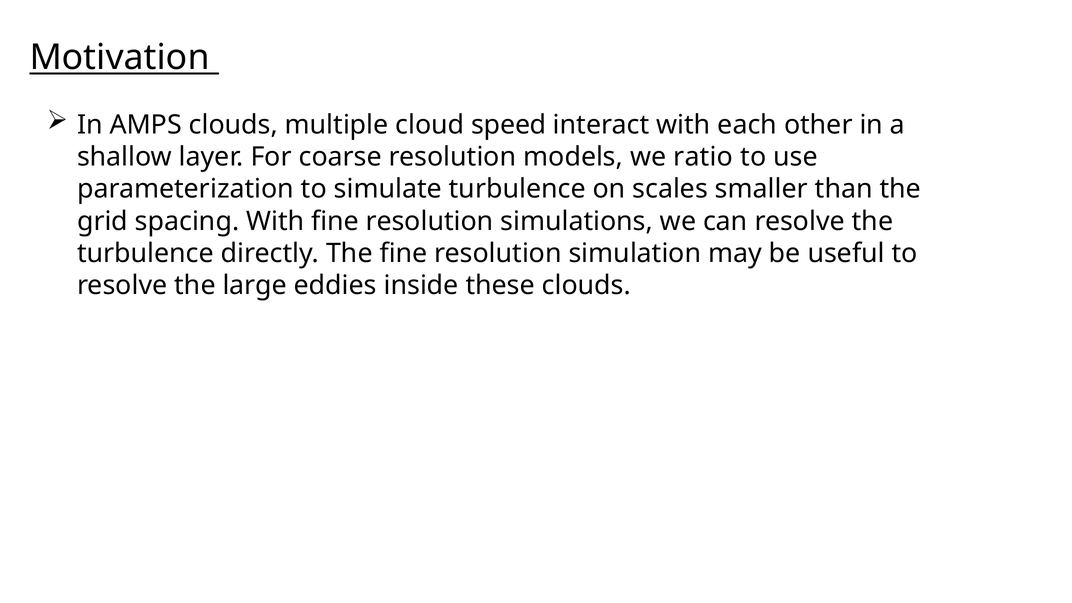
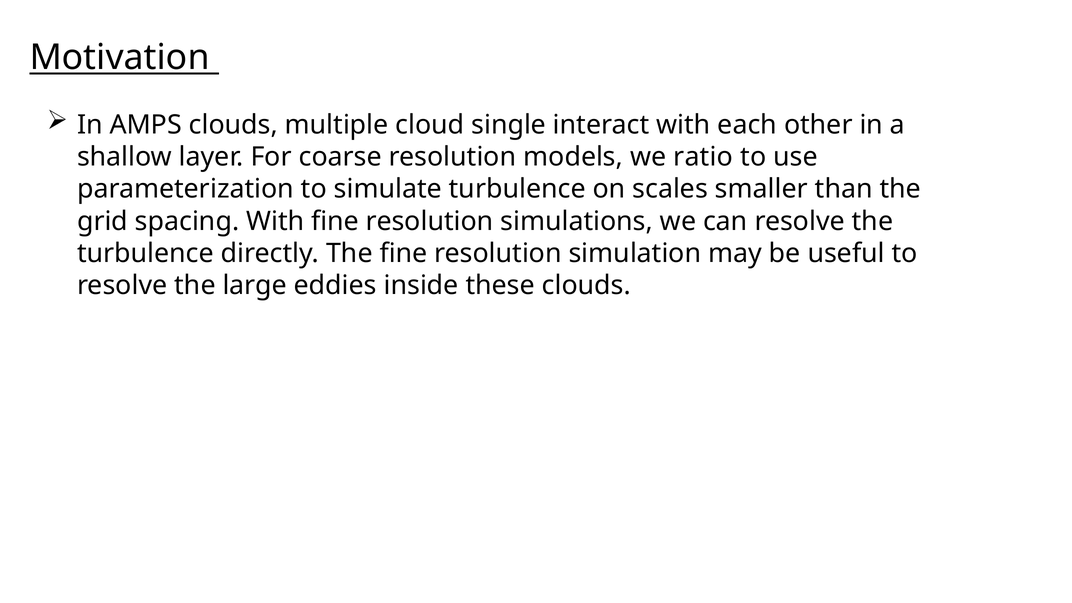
speed: speed -> single (509, 125)
